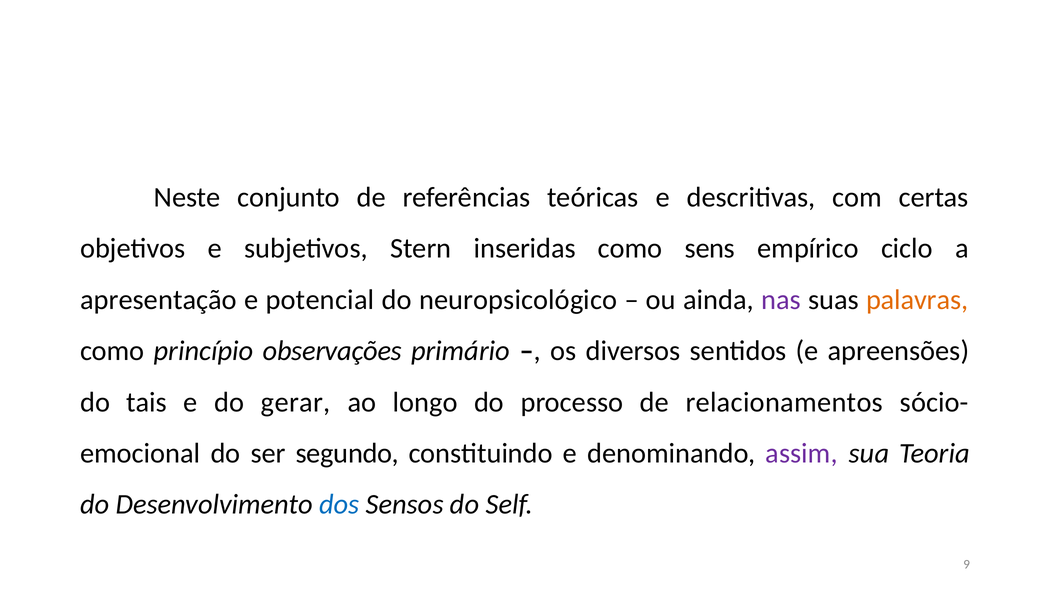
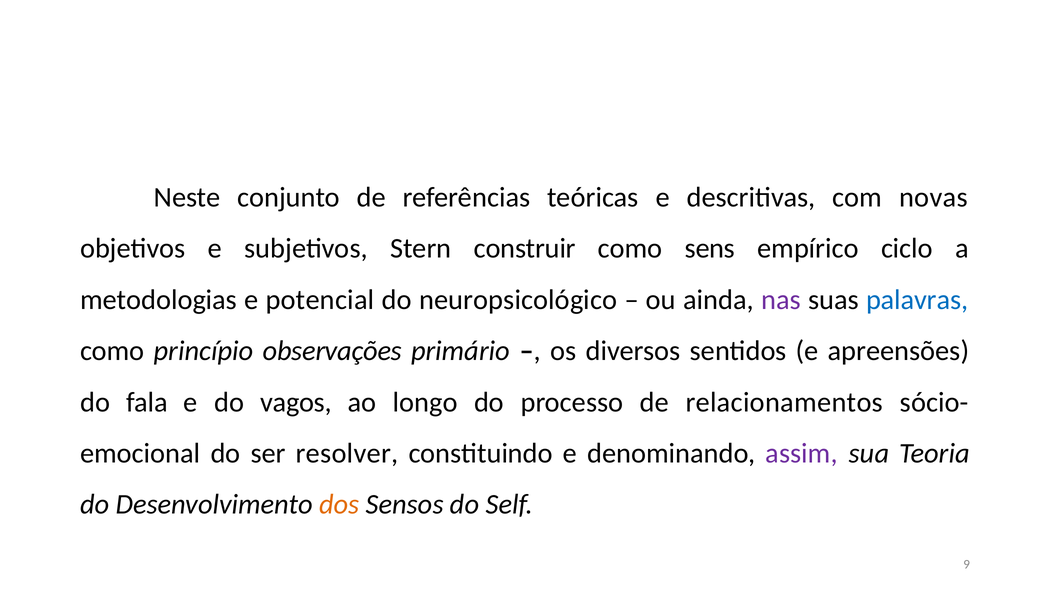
certas: certas -> novas (934, 197)
inseridas: inseridas -> construir (525, 248)
apresentação: apresentação -> metodologias (159, 300)
palavras colour: orange -> blue (917, 300)
tais: tais -> fala (147, 402)
gerar: gerar -> vagos (296, 402)
segundo: segundo -> resolver (347, 453)
dos colour: blue -> orange (339, 504)
